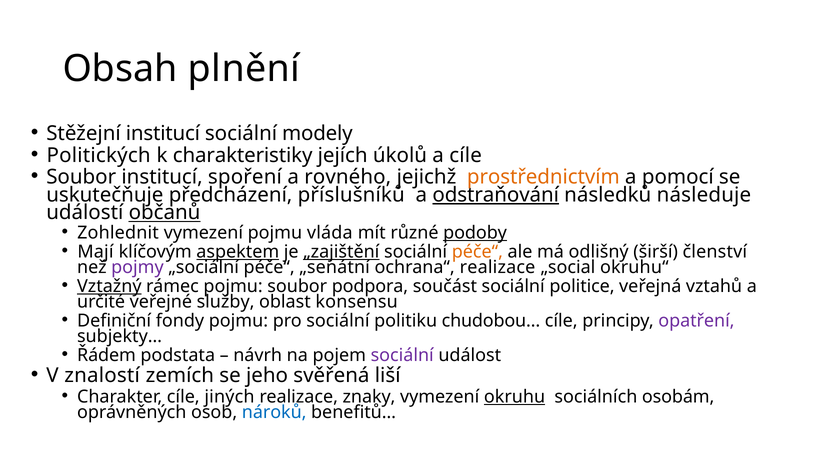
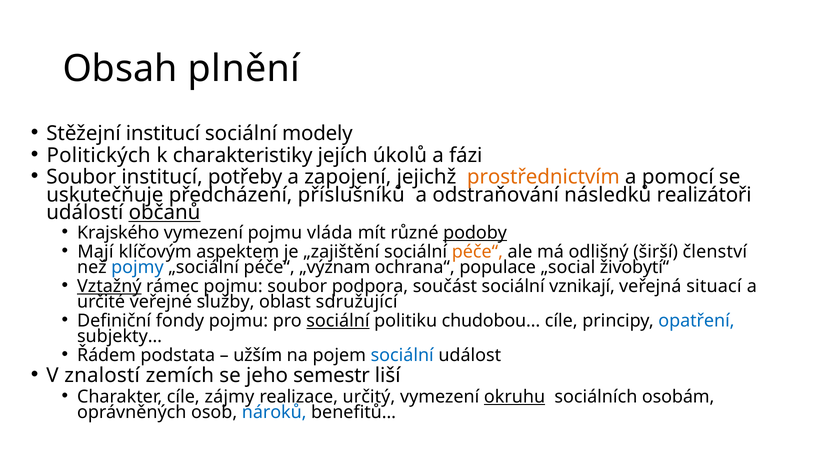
a cíle: cíle -> fázi (466, 155)
spoření: spoření -> potřeby (245, 177)
rovného: rovného -> zapojení (348, 177)
odstraňování underline: present -> none (496, 195)
následuje: následuje -> realizátoři (704, 195)
Zohlednit: Zohlednit -> Krajského (118, 233)
aspektem underline: present -> none (238, 252)
„zajištění underline: present -> none (341, 252)
pojmy colour: purple -> blue (137, 267)
„senátní: „senátní -> „význam (335, 267)
ochrana“ realizace: realizace -> populace (498, 267)
okruhu“: okruhu“ -> živobytí“ (634, 267)
politice: politice -> vznikají (582, 286)
vztahů: vztahů -> situací (714, 286)
konsensu: konsensu -> sdružující (357, 302)
sociální underline: none -> present (338, 321)
opatření colour: purple -> blue (696, 321)
návrh: návrh -> užším (258, 355)
sociální colour: purple -> blue (402, 355)
svěřená: svěřená -> semestr (331, 376)
jiných: jiných -> zájmy (229, 396)
znaky: znaky -> určitý (369, 396)
